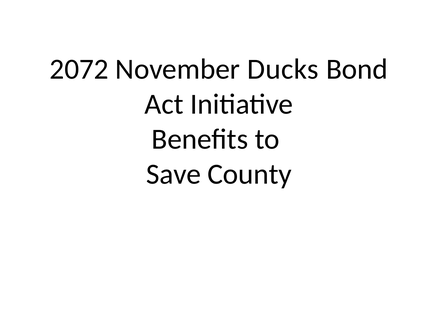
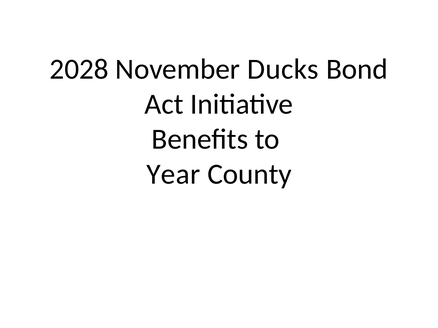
2072: 2072 -> 2028 (79, 69)
Save: Save -> Year (173, 174)
